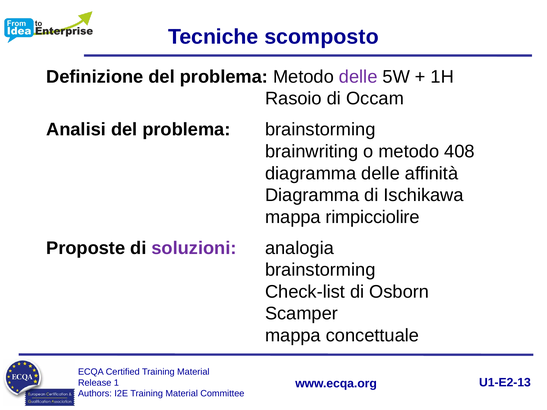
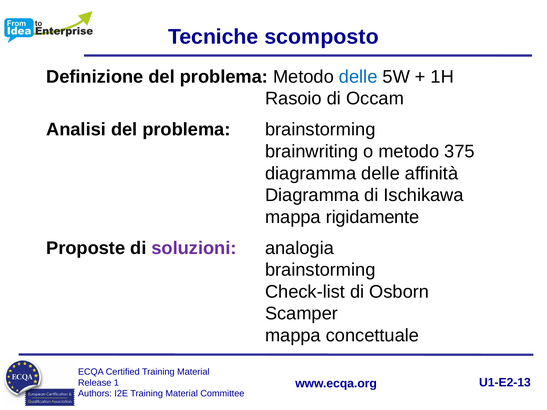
delle colour: purple -> blue (358, 77)
408: 408 -> 375 (460, 152)
rimpicciolire: rimpicciolire -> rigidamente (373, 217)
